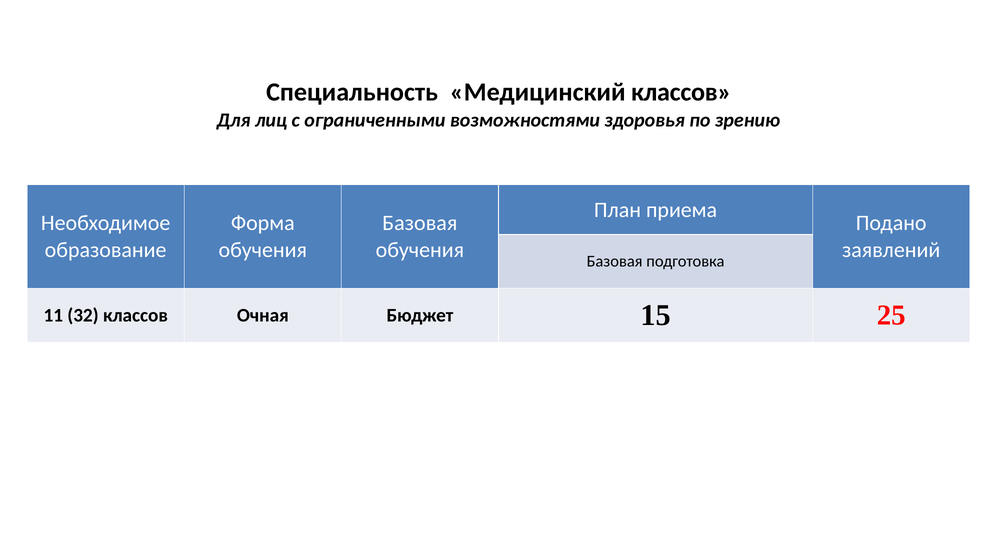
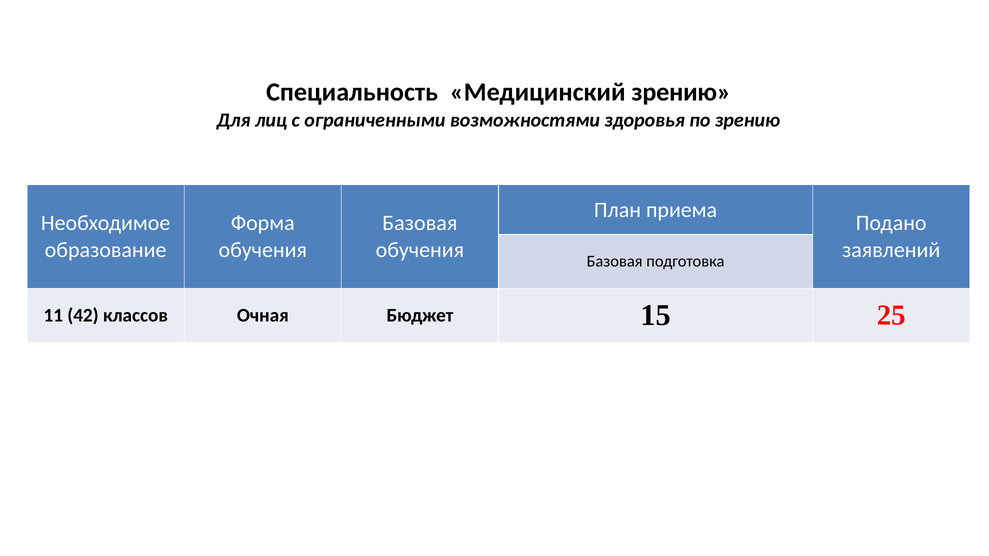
Медицинский классов: классов -> зрению (681, 92)
32: 32 -> 42 (83, 316)
